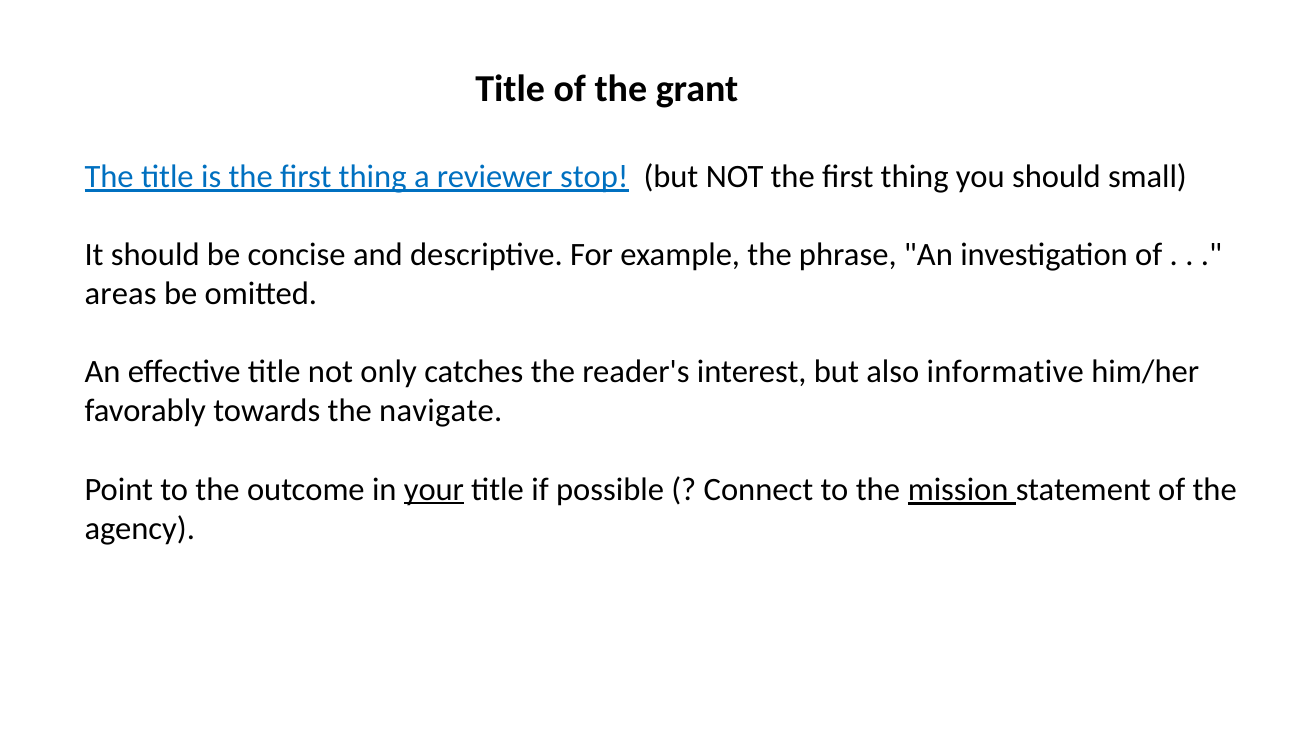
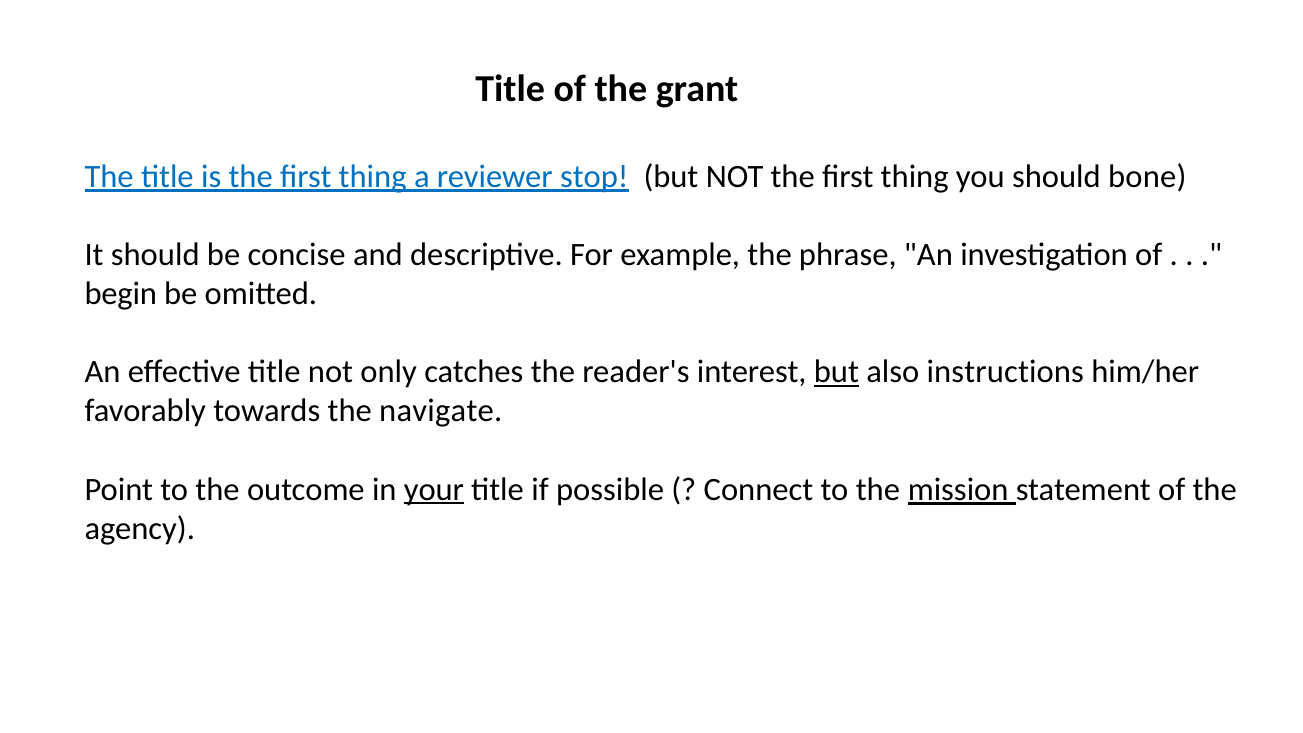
small: small -> bone (1147, 176)
areas: areas -> begin (121, 294)
but underline: none -> present (836, 372)
informative: informative -> instructions (1005, 372)
